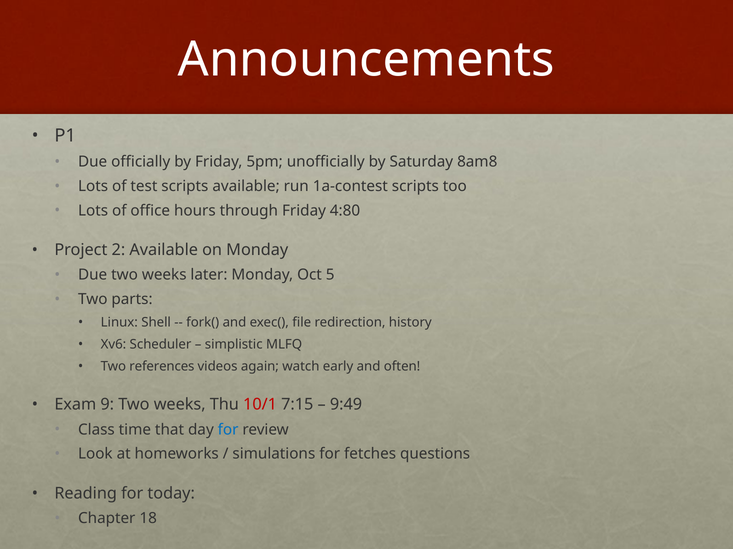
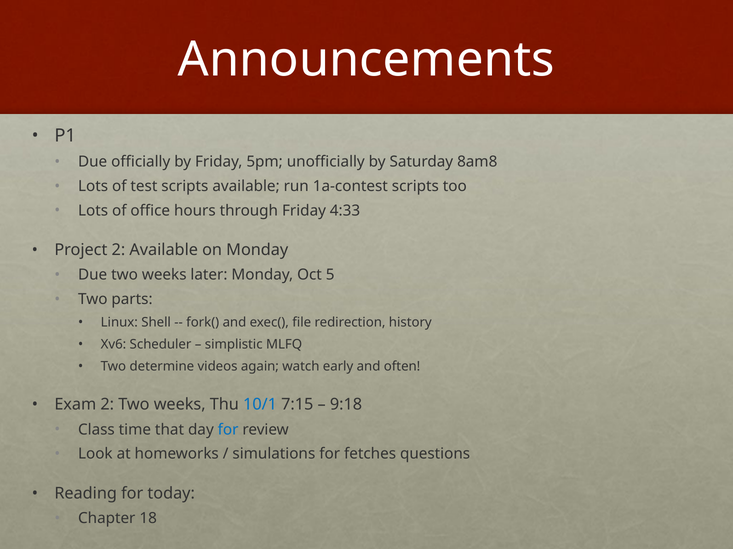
4:80: 4:80 -> 4:33 (345, 211)
references: references -> determine (162, 367)
Exam 9: 9 -> 2 (107, 405)
10/1 colour: red -> blue (260, 405)
9:49: 9:49 -> 9:18 (346, 405)
